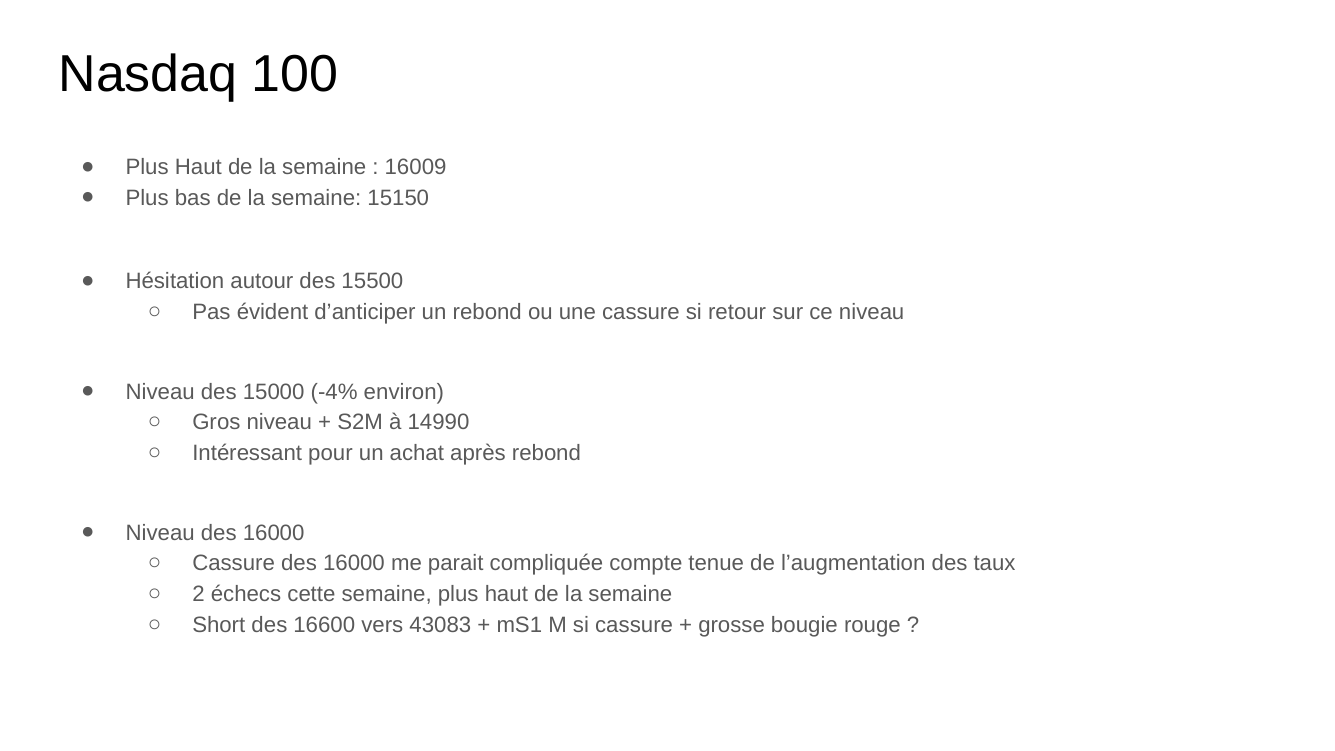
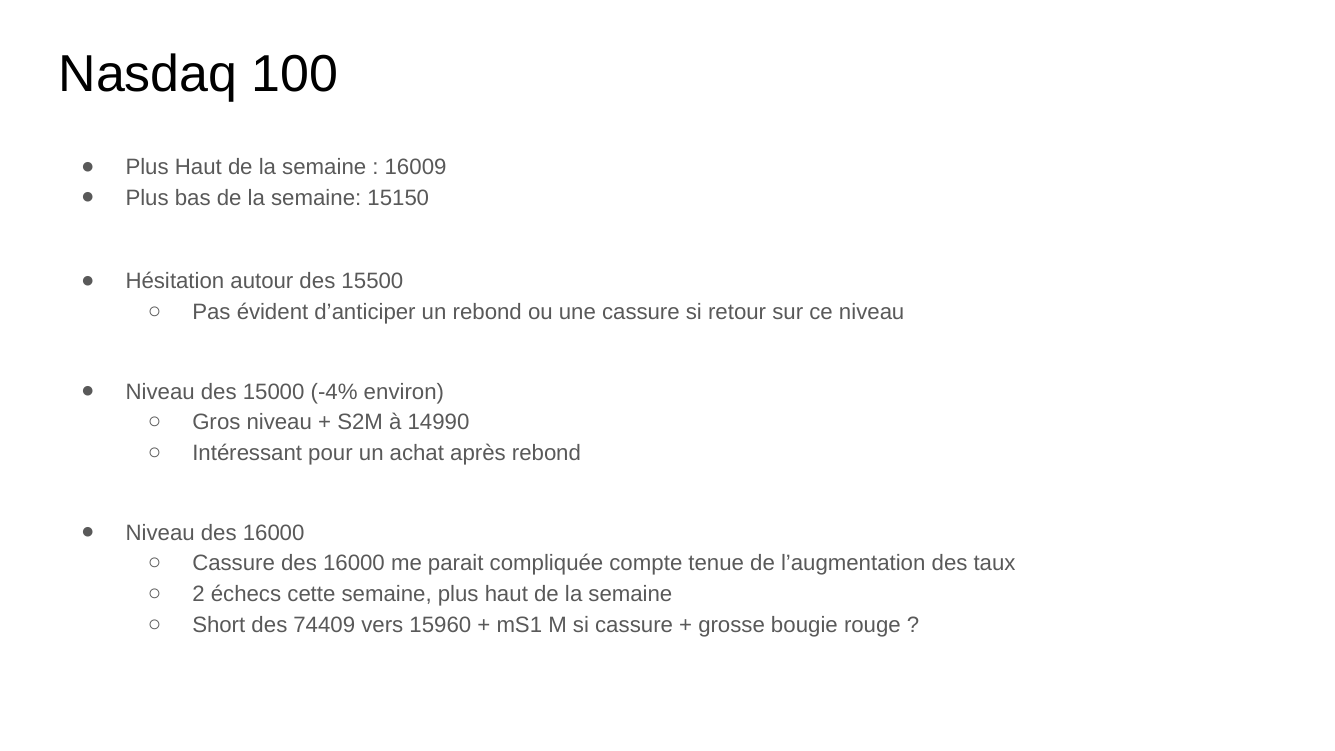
16600: 16600 -> 74409 (324, 625)
43083: 43083 -> 15960 (440, 625)
